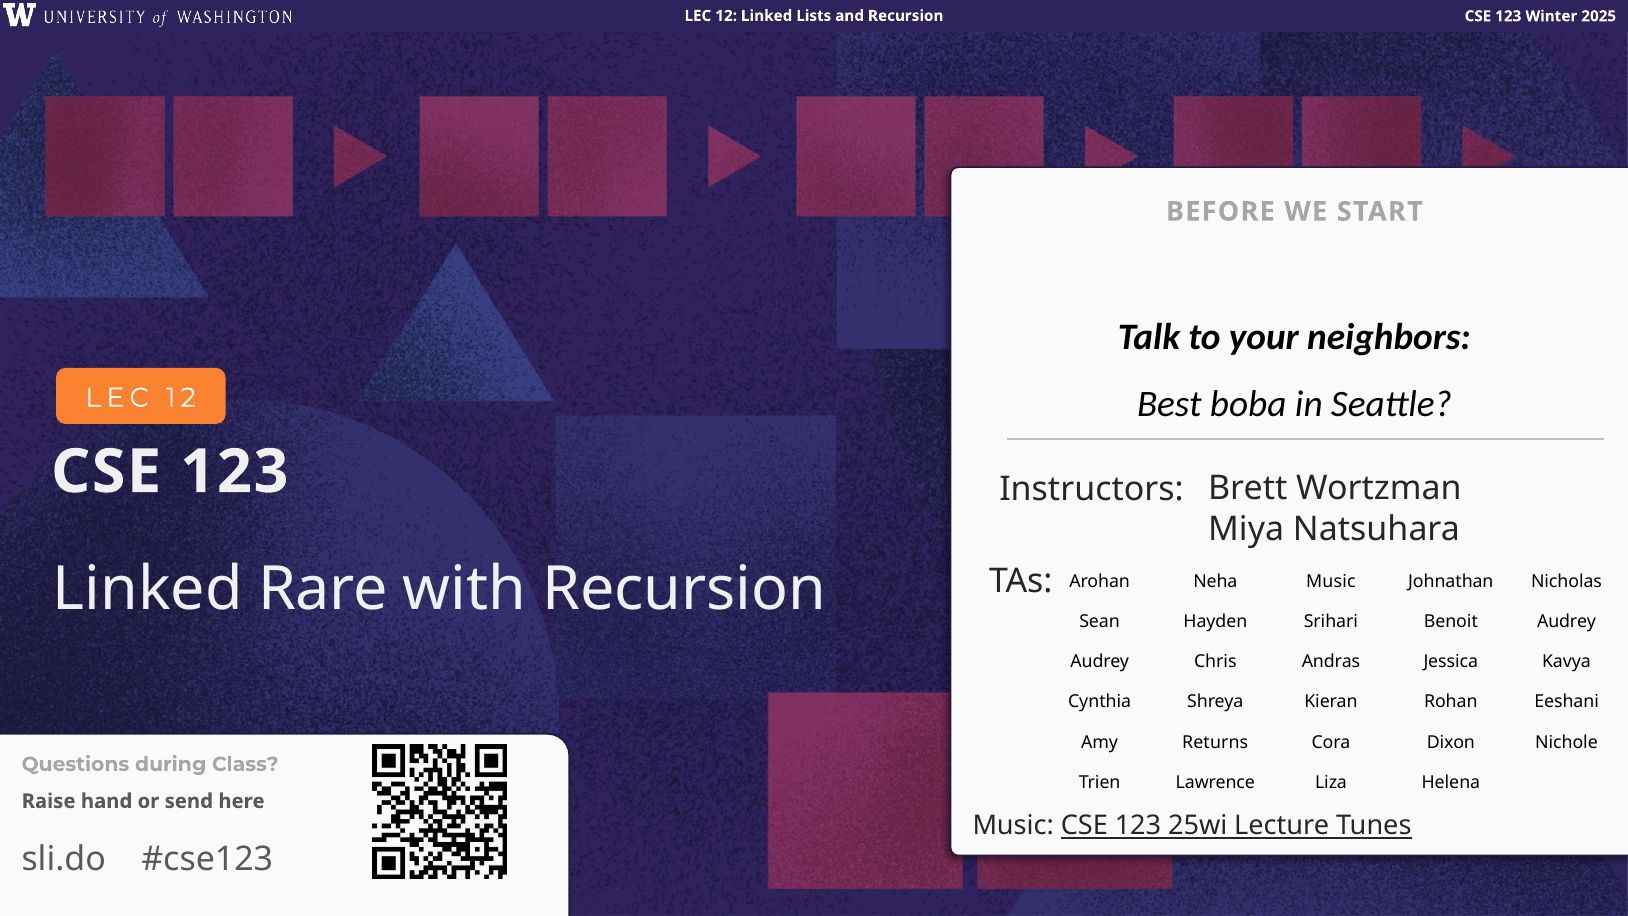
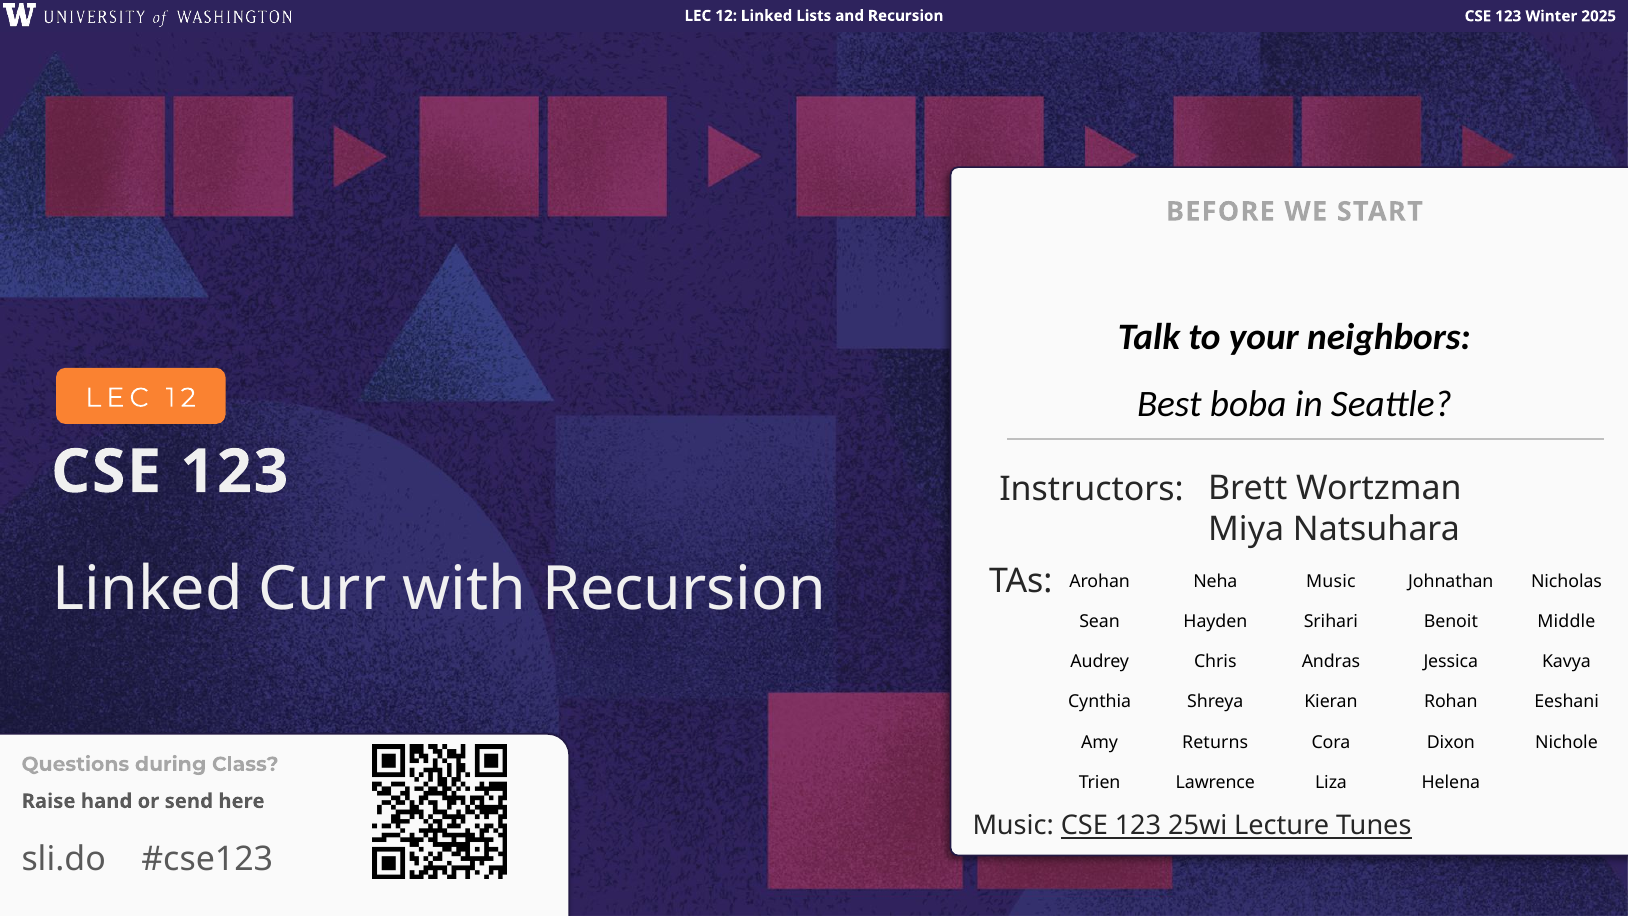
Rare: Rare -> Curr (323, 590)
Benoit Audrey: Audrey -> Middle (1566, 622)
